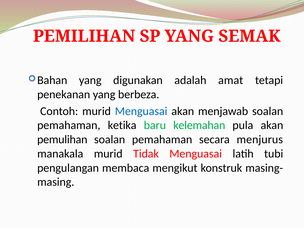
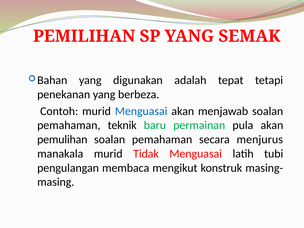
amat: amat -> tepat (231, 80)
ketika: ketika -> teknik (122, 125)
kelemahan: kelemahan -> permainan (199, 125)
